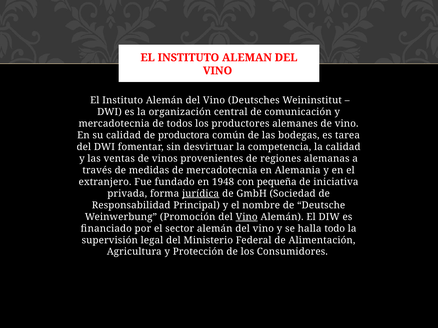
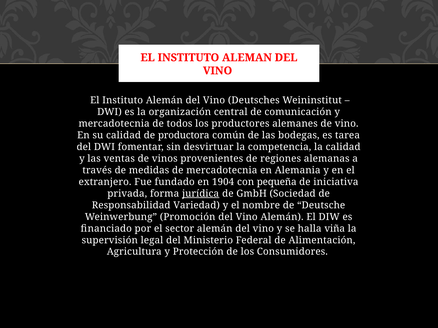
1948: 1948 -> 1904 (223, 182)
Principal: Principal -> Variedad (197, 205)
Vino underline: present -> none (247, 217)
todo: todo -> viña (335, 229)
